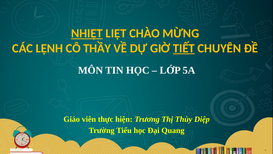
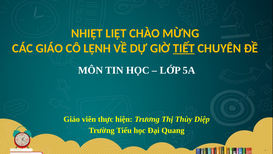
NHIỆT underline: present -> none (87, 33)
CÁC LỆNH: LỆNH -> GIÁO (49, 48)
THẦY: THẦY -> LỆNH (97, 48)
